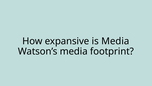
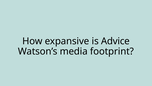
is Media: Media -> Advice (115, 41)
